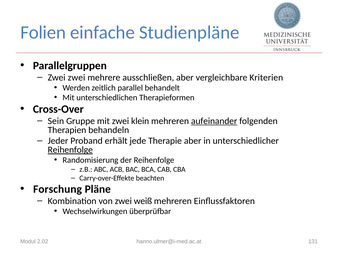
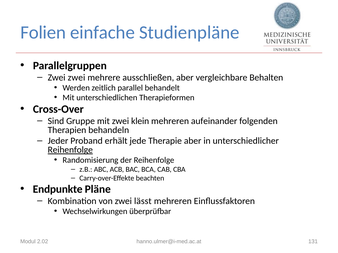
Kriterien: Kriterien -> Behalten (266, 78)
Sein: Sein -> Sind (56, 121)
aufeinander underline: present -> none (214, 121)
Forschung: Forschung -> Endpunkte (58, 189)
weiß: weiß -> lässt (143, 201)
